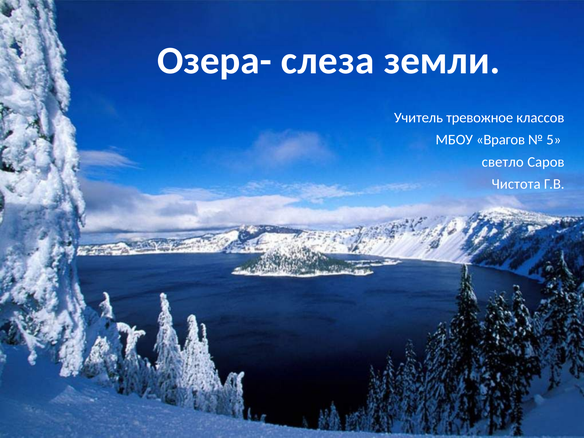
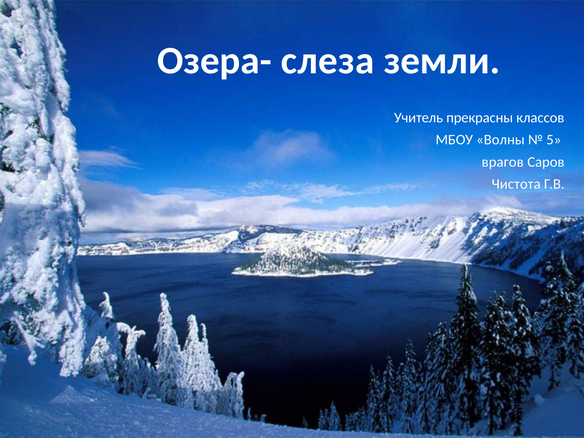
тревожное: тревожное -> прекрасны (480, 118)
Врагов: Врагов -> Волны (500, 140)
светло: светло -> врагов (503, 162)
